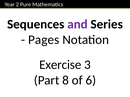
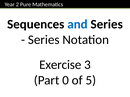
and colour: purple -> blue (77, 24)
Pages: Pages -> Series (44, 40)
8: 8 -> 0 (66, 81)
6: 6 -> 5 (91, 81)
